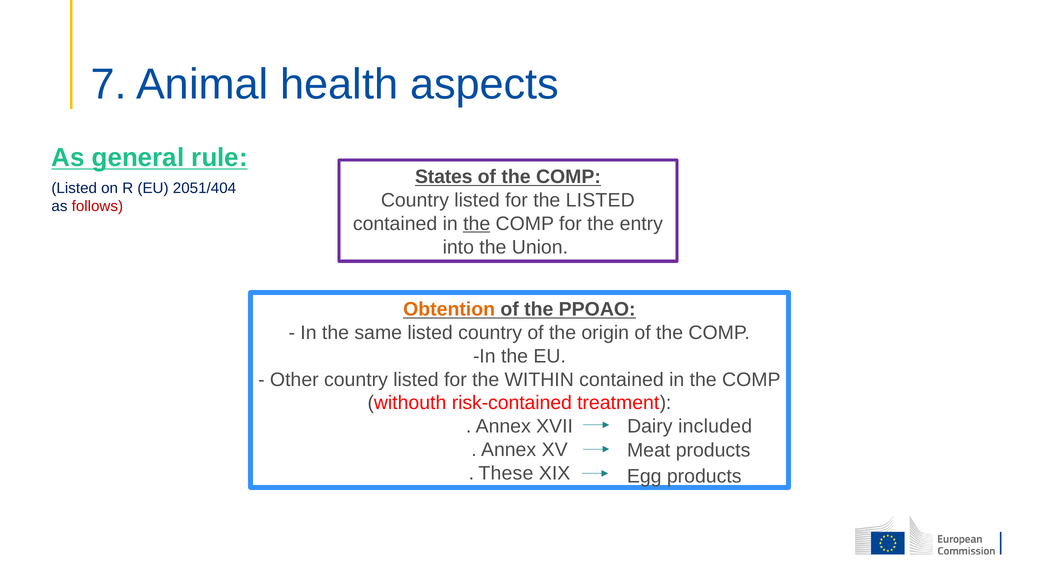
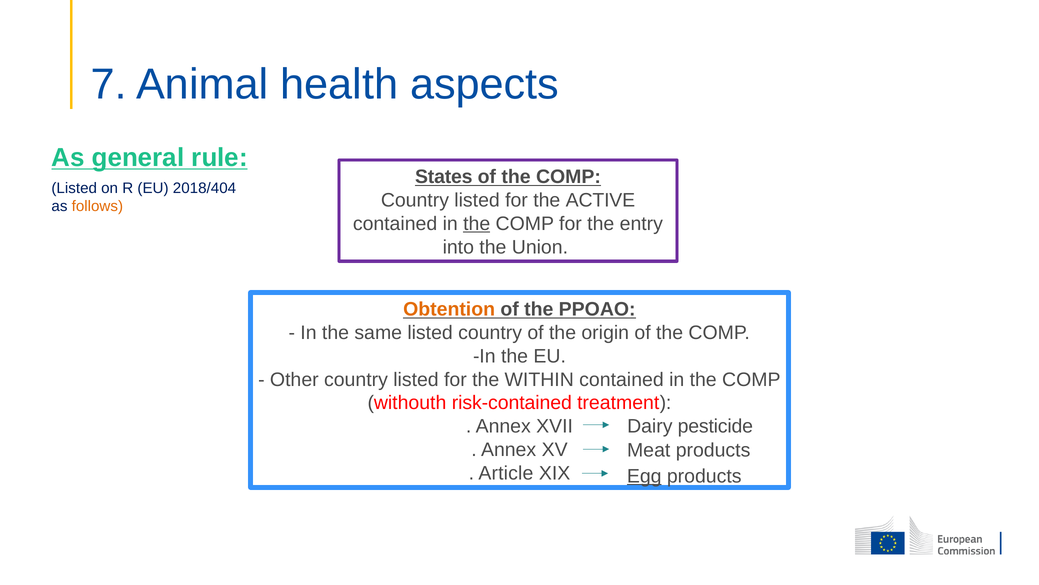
2051/404: 2051/404 -> 2018/404 (204, 188)
the LISTED: LISTED -> ACTIVE (600, 200)
follows colour: red -> orange (97, 206)
included: included -> pesticide (715, 426)
These: These -> Article (506, 473)
Egg underline: none -> present (644, 476)
